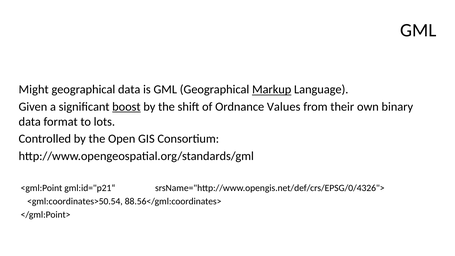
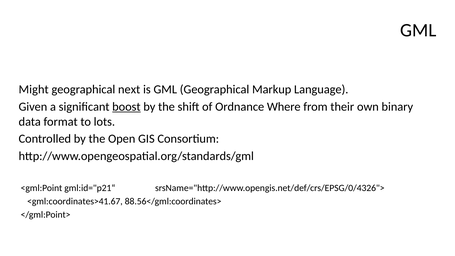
geographical data: data -> next (129, 90)
Markup underline: present -> none (272, 90)
Values: Values -> Where (284, 107)
<gml:coordinates>50.54: <gml:coordinates>50.54 -> <gml:coordinates>41.67 (75, 201)
